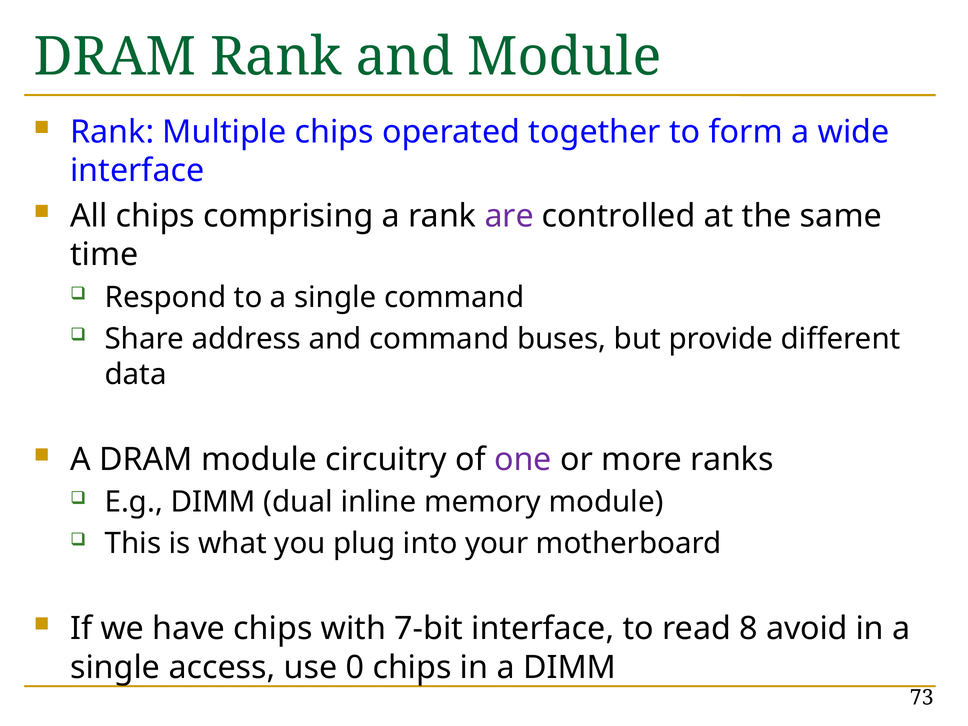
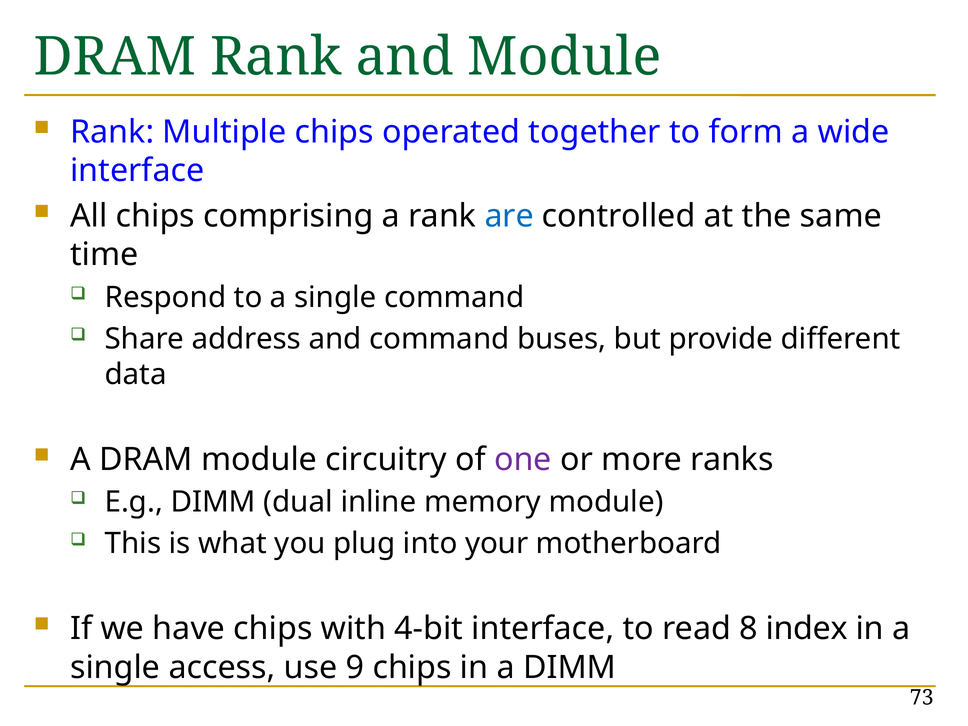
are colour: purple -> blue (509, 216)
7-bit: 7-bit -> 4-bit (429, 629)
avoid: avoid -> index (807, 629)
0: 0 -> 9 (355, 667)
